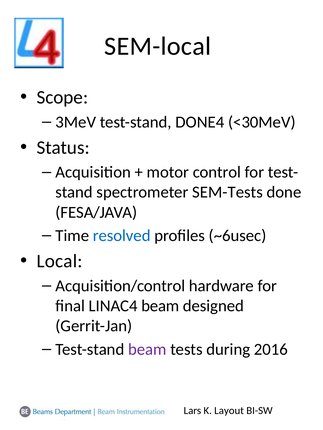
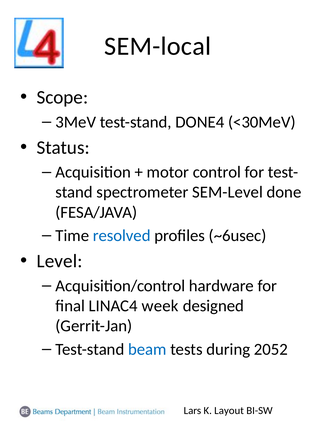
SEM-Tests: SEM-Tests -> SEM-Level (227, 193)
Local: Local -> Level (60, 262)
LINAC4 beam: beam -> week (160, 306)
beam colour: purple -> blue (147, 350)
2016: 2016 -> 2052 (271, 350)
